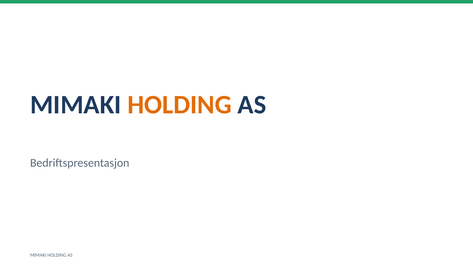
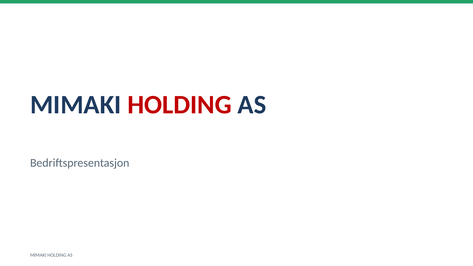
HOLDING colour: orange -> red (180, 105)
